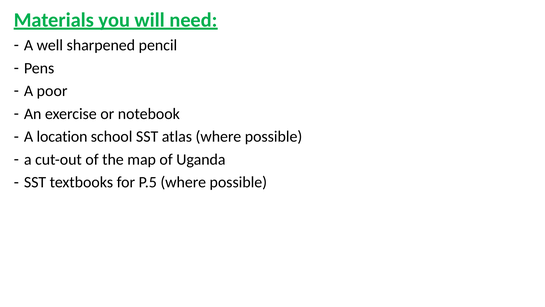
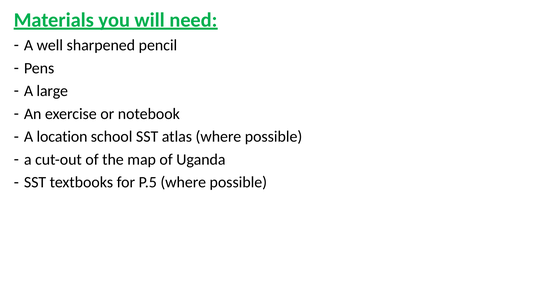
poor: poor -> large (52, 91)
